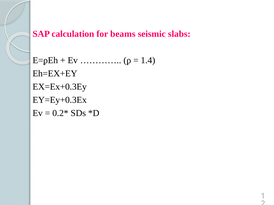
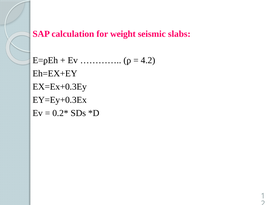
beams: beams -> weight (123, 34)
1.4: 1.4 -> 4.2 (148, 60)
